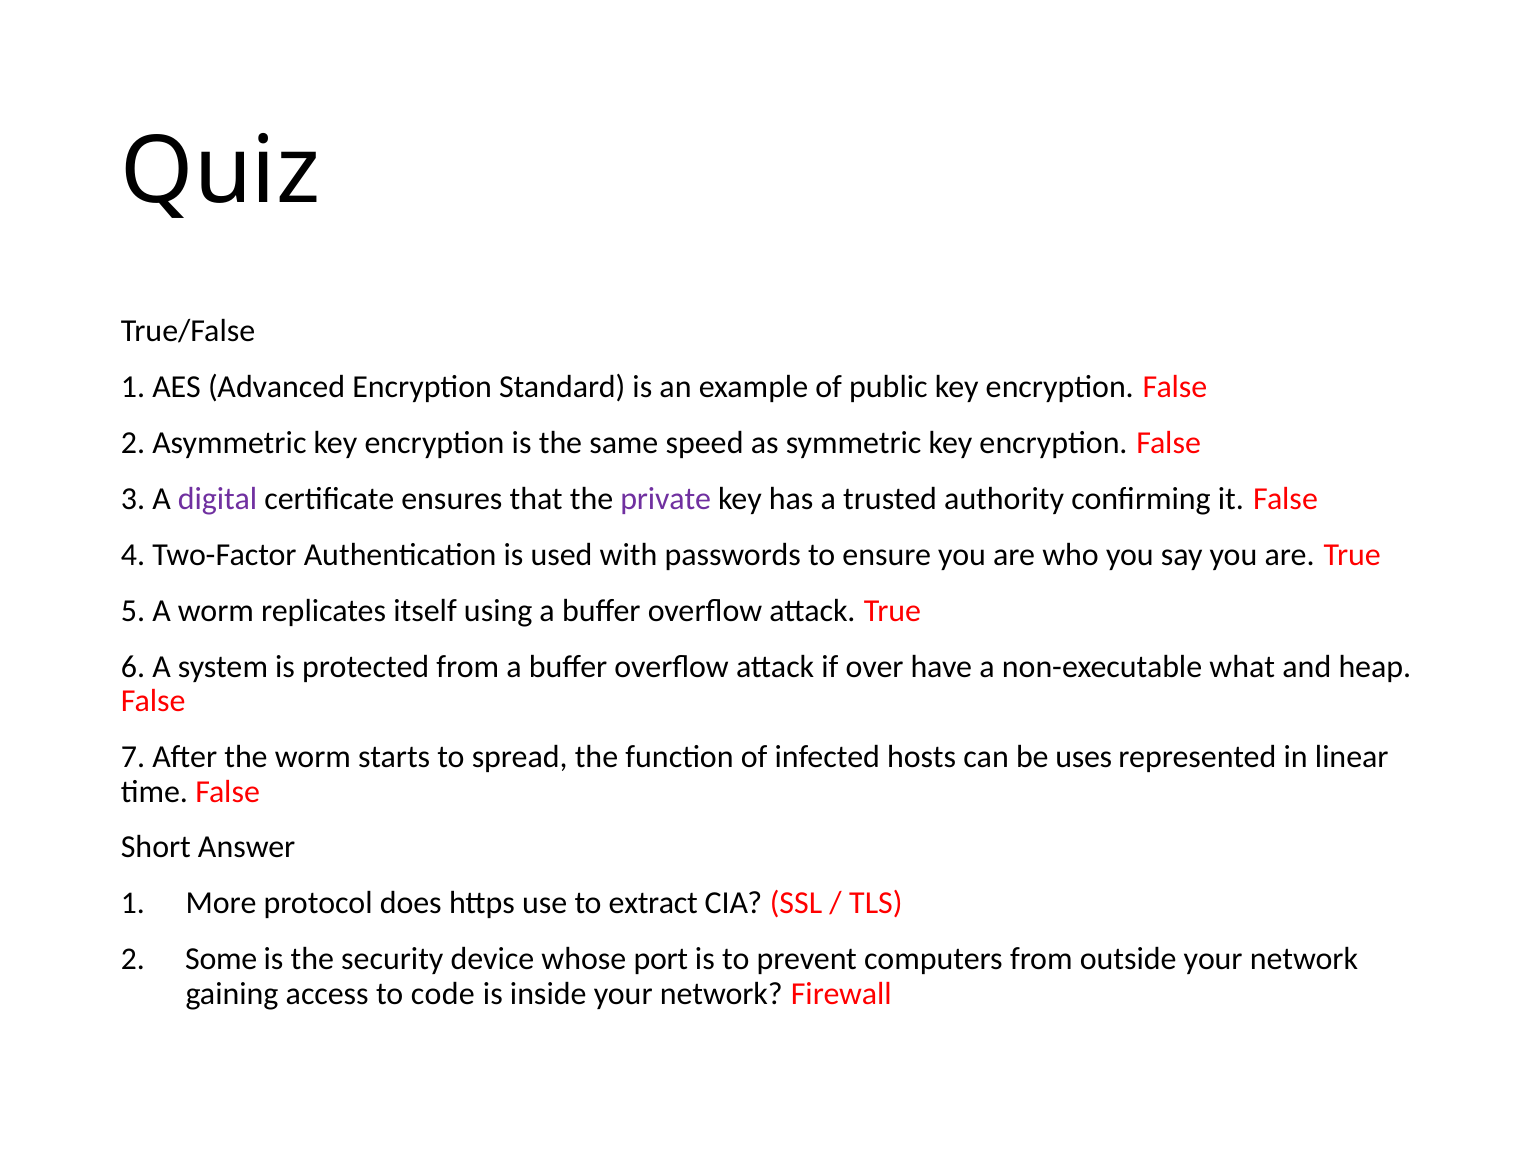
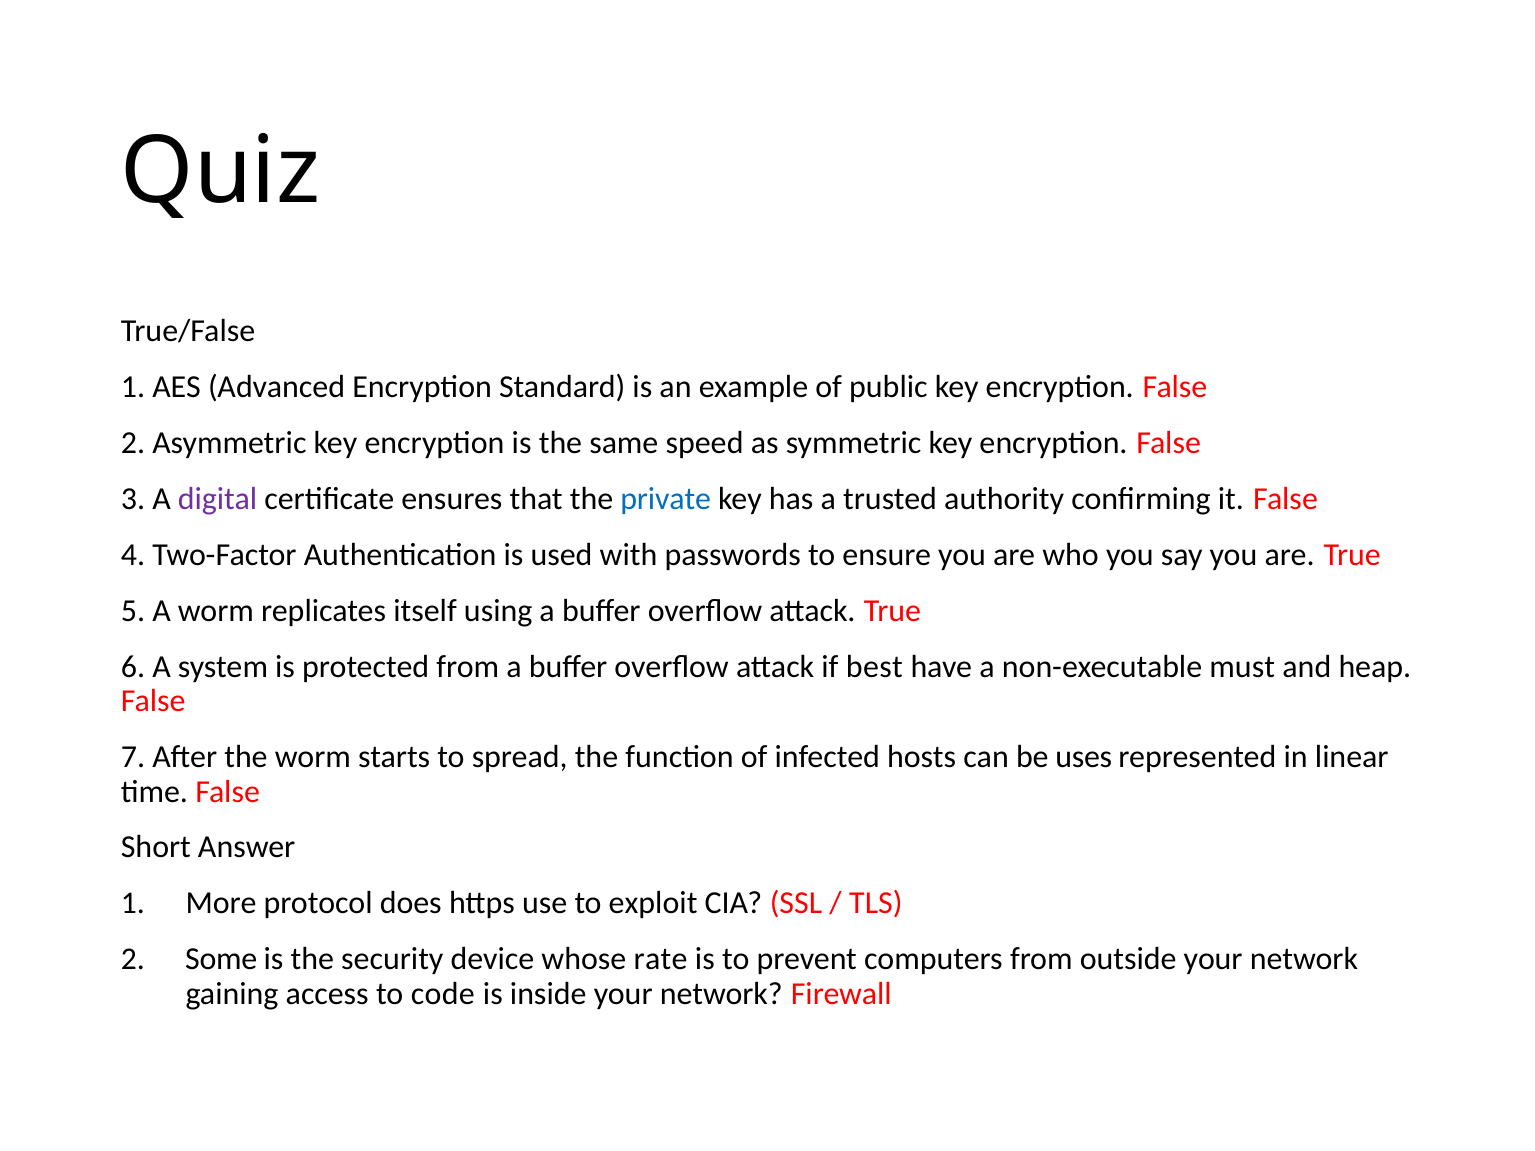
private colour: purple -> blue (666, 499)
over: over -> best (874, 667)
what: what -> must (1242, 667)
extract: extract -> exploit (653, 903)
port: port -> rate (661, 959)
